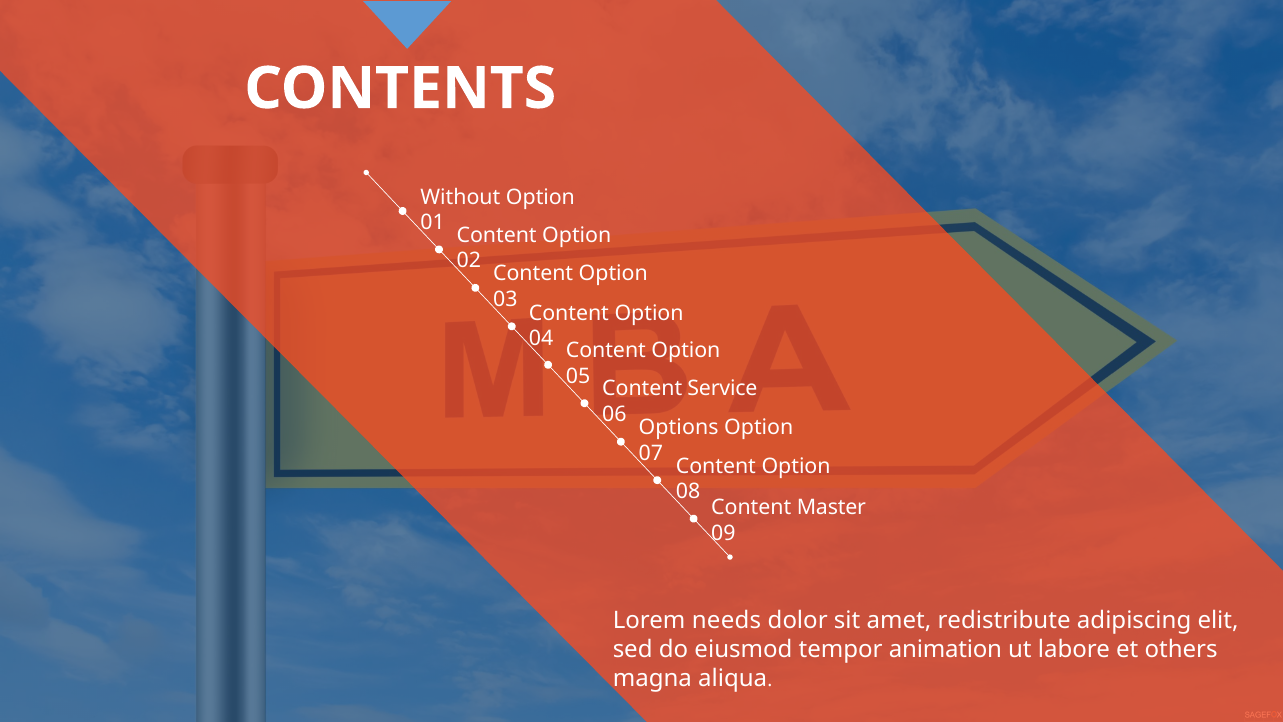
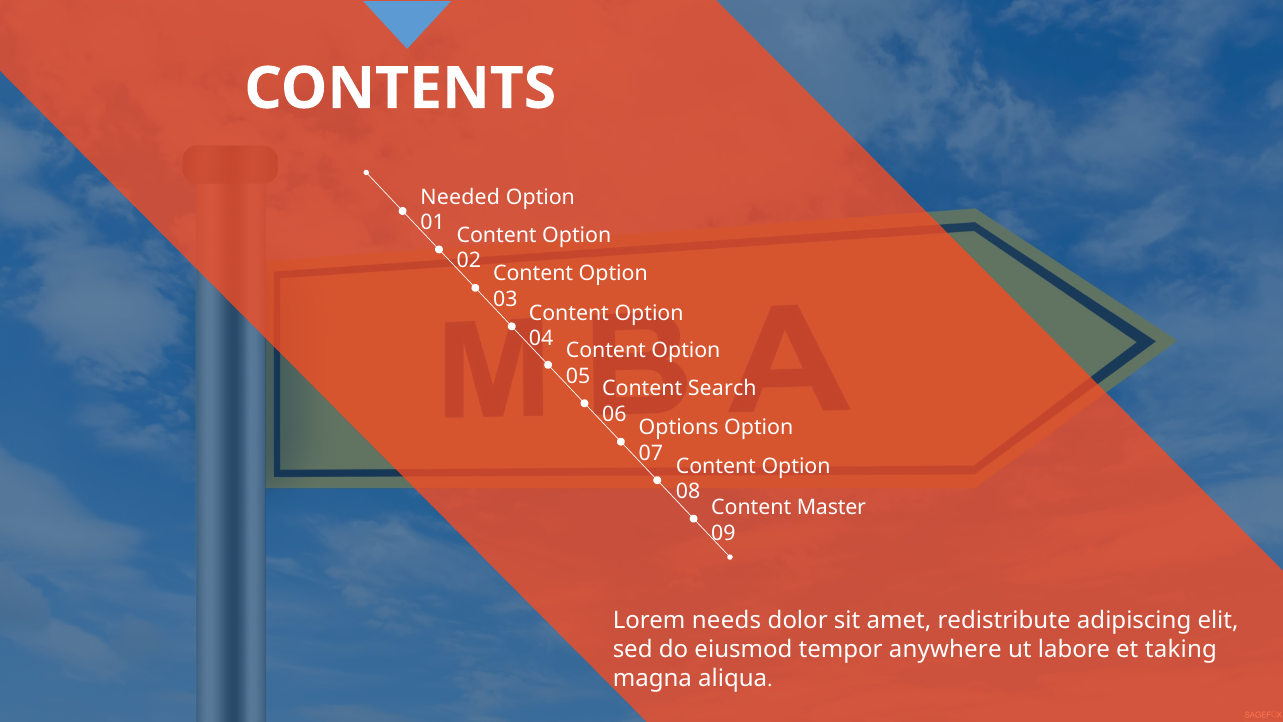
Without: Without -> Needed (460, 197)
Service: Service -> Search (722, 389)
animation: animation -> anywhere (945, 650)
others: others -> taking (1181, 650)
